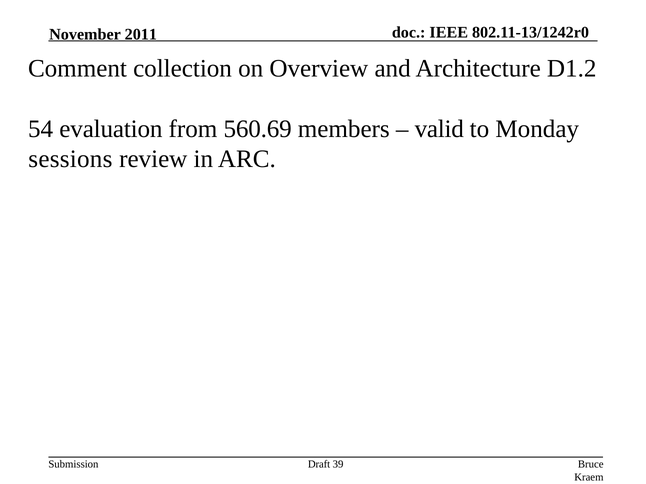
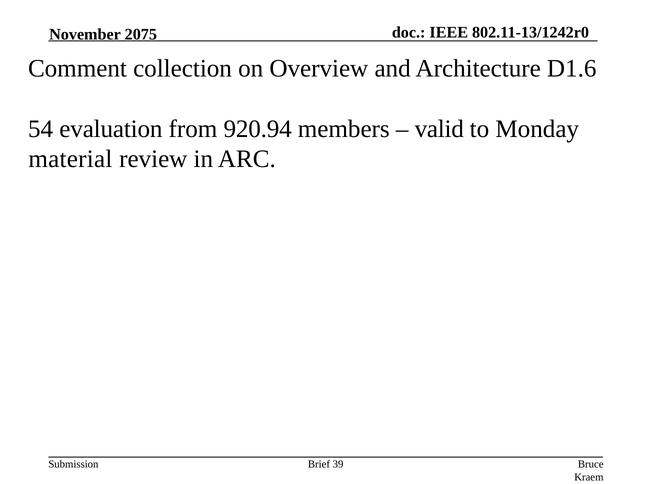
2011: 2011 -> 2075 (141, 34)
D1.2: D1.2 -> D1.6 (572, 69)
560.69: 560.69 -> 920.94 (258, 129)
sessions: sessions -> material (70, 159)
Draft: Draft -> Brief (319, 465)
